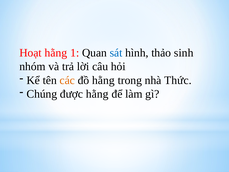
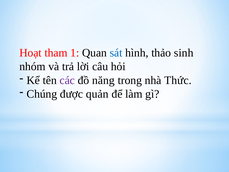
Hoạt hằng: hằng -> tham (56, 53)
các colour: orange -> purple (67, 80)
đồ hằng: hằng -> năng (103, 80)
được hằng: hằng -> quản (97, 94)
